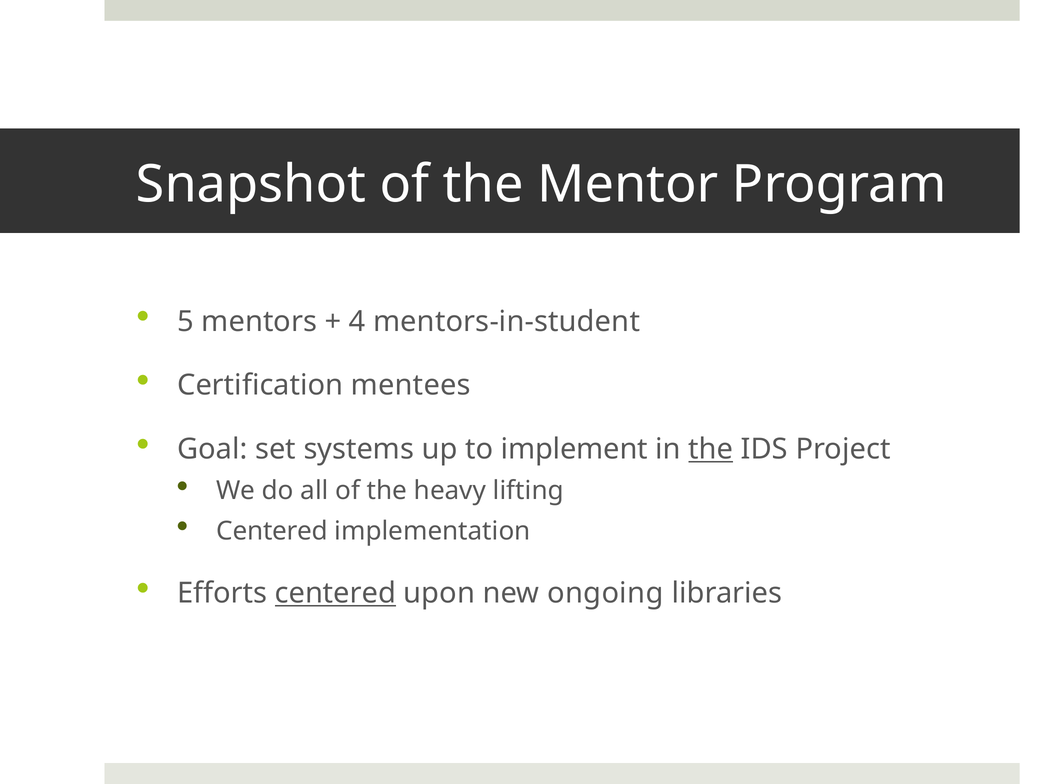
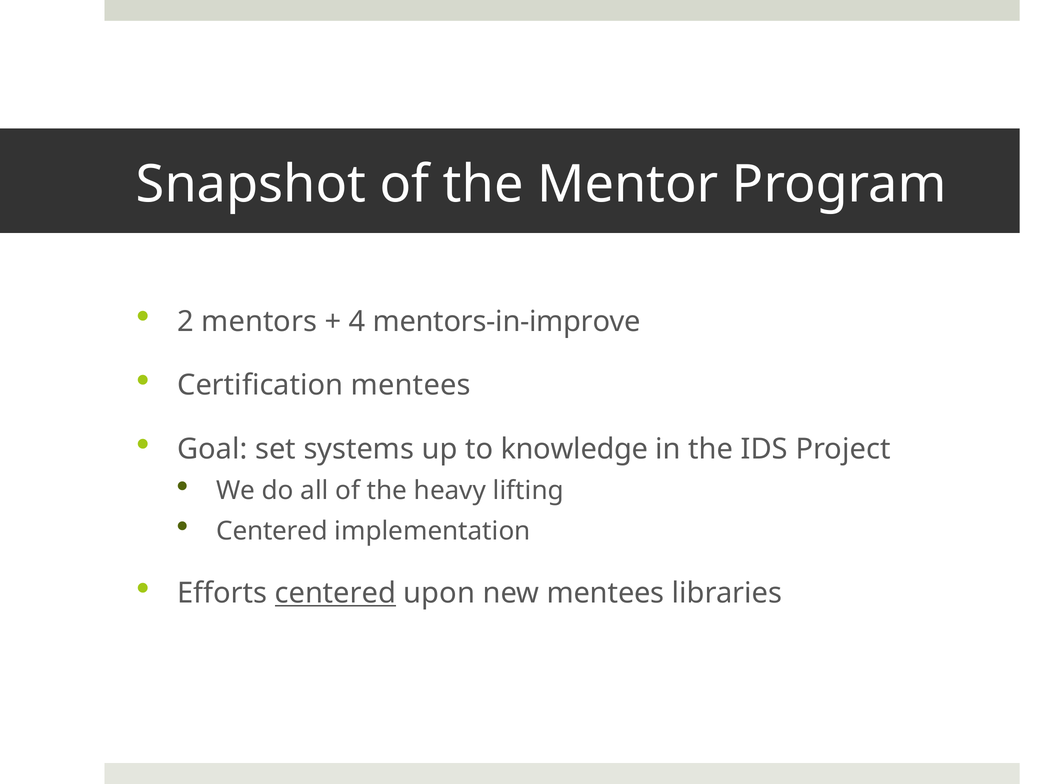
5: 5 -> 2 (186, 322)
mentors-in-student: mentors-in-student -> mentors-in-improve (507, 322)
implement: implement -> knowledge (574, 450)
the underline: present -> none (711, 450)
new ongoing: ongoing -> mentees (606, 594)
